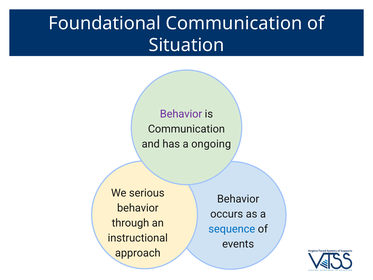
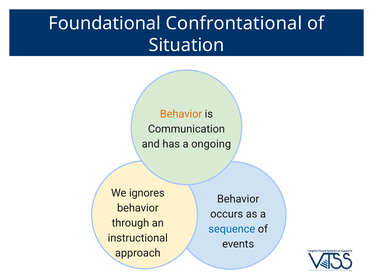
Foundational Communication: Communication -> Confrontational (234, 23)
Behavior colour: purple -> orange (181, 114)
serious: serious -> ignores (147, 193)
